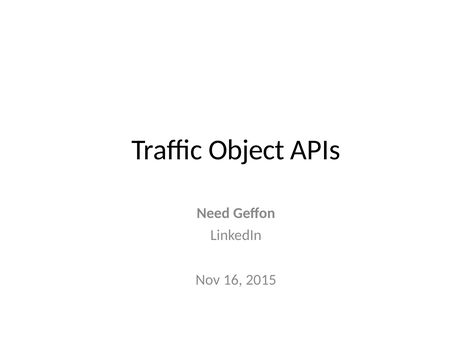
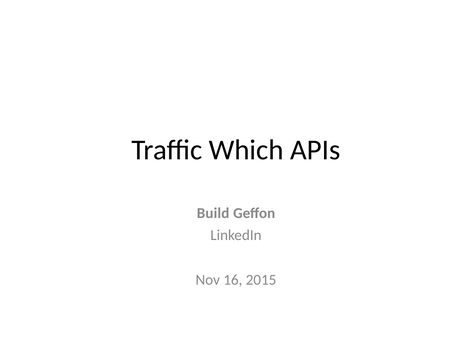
Object: Object -> Which (246, 150)
Need: Need -> Build (213, 213)
